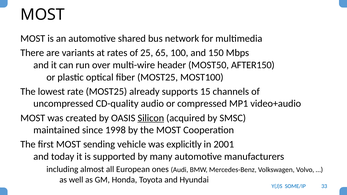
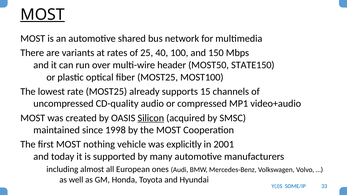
MOST underline: none -> present (43, 15)
65: 65 -> 40 (162, 53)
AFTER150: AFTER150 -> STATE150 (253, 65)
sending: sending -> nothing (99, 145)
